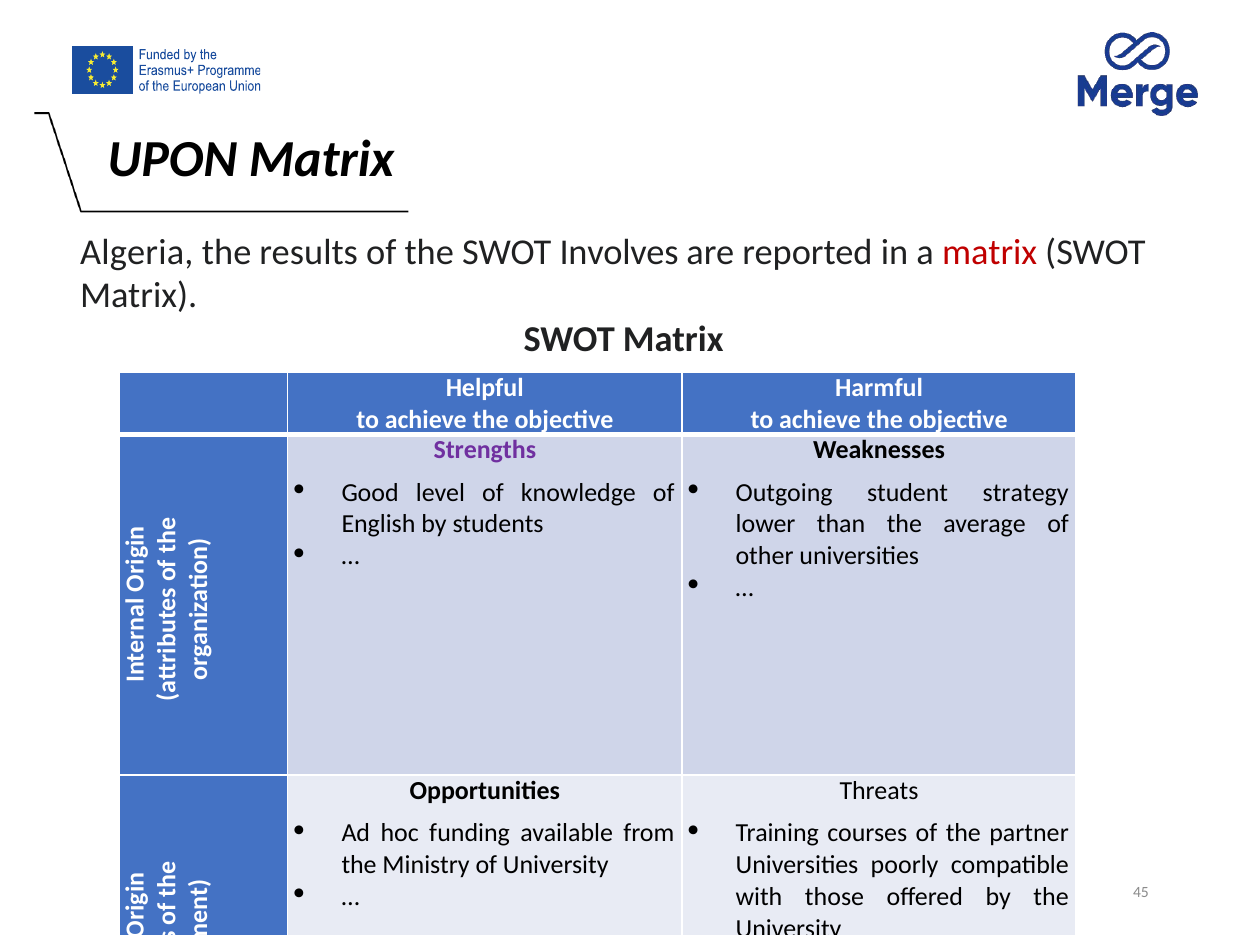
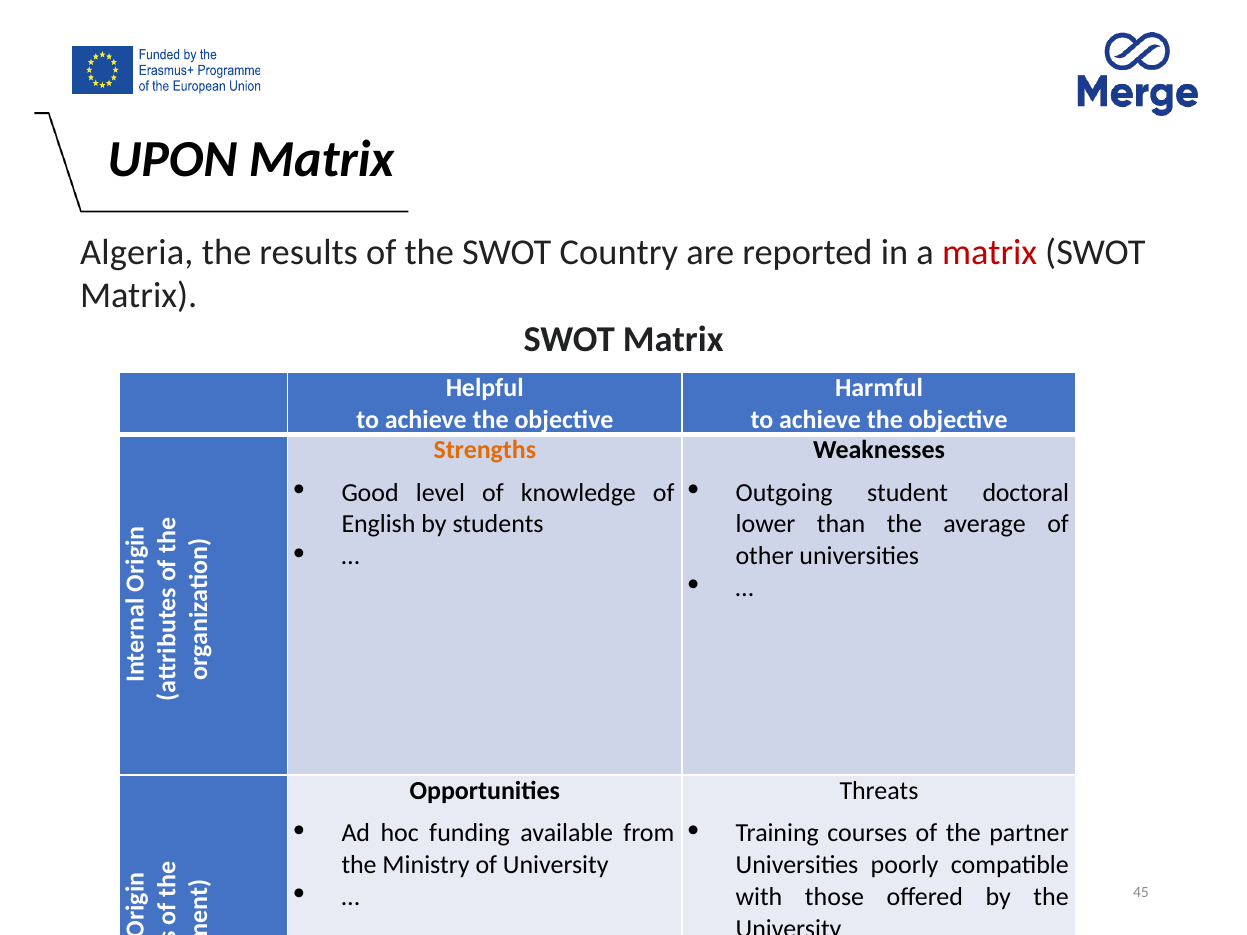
Involves: Involves -> Country (619, 252)
Strengths colour: purple -> orange (485, 451)
strategy: strategy -> doctoral (1026, 493)
